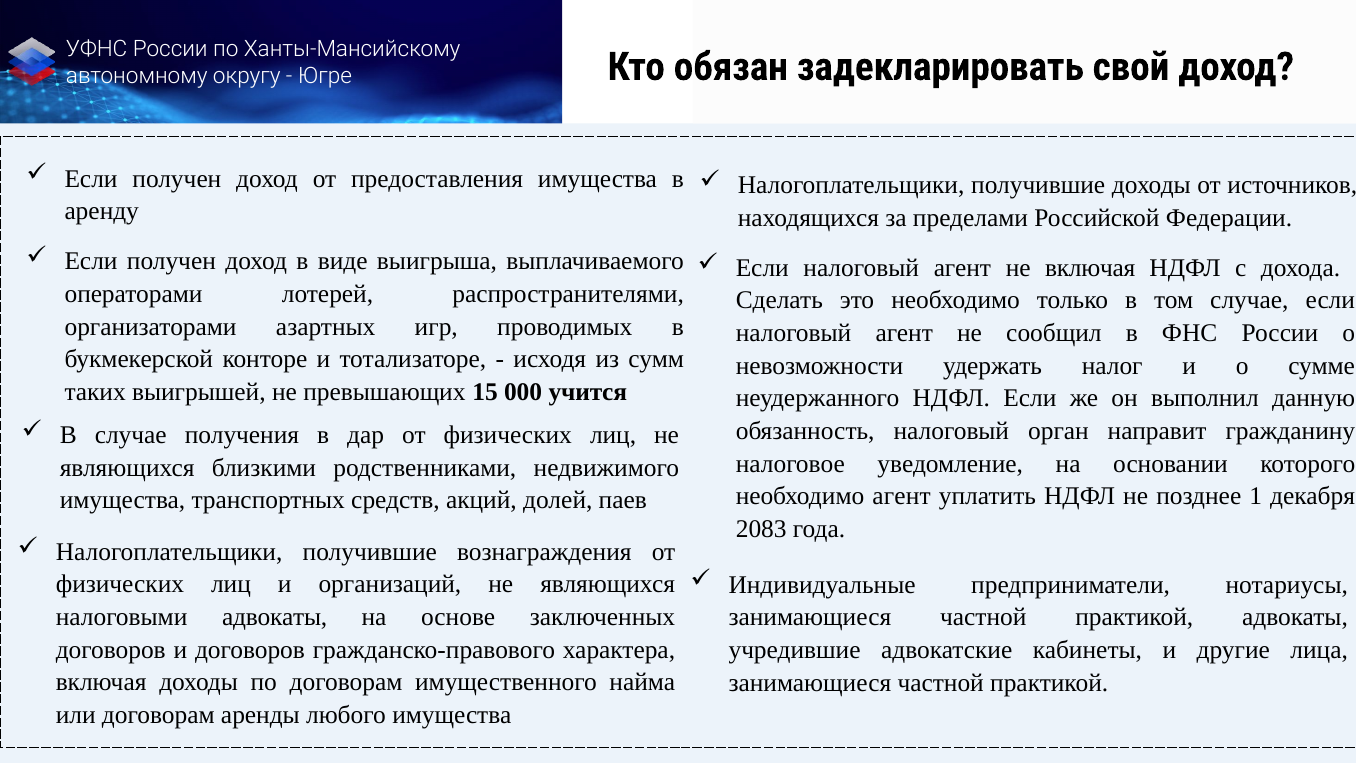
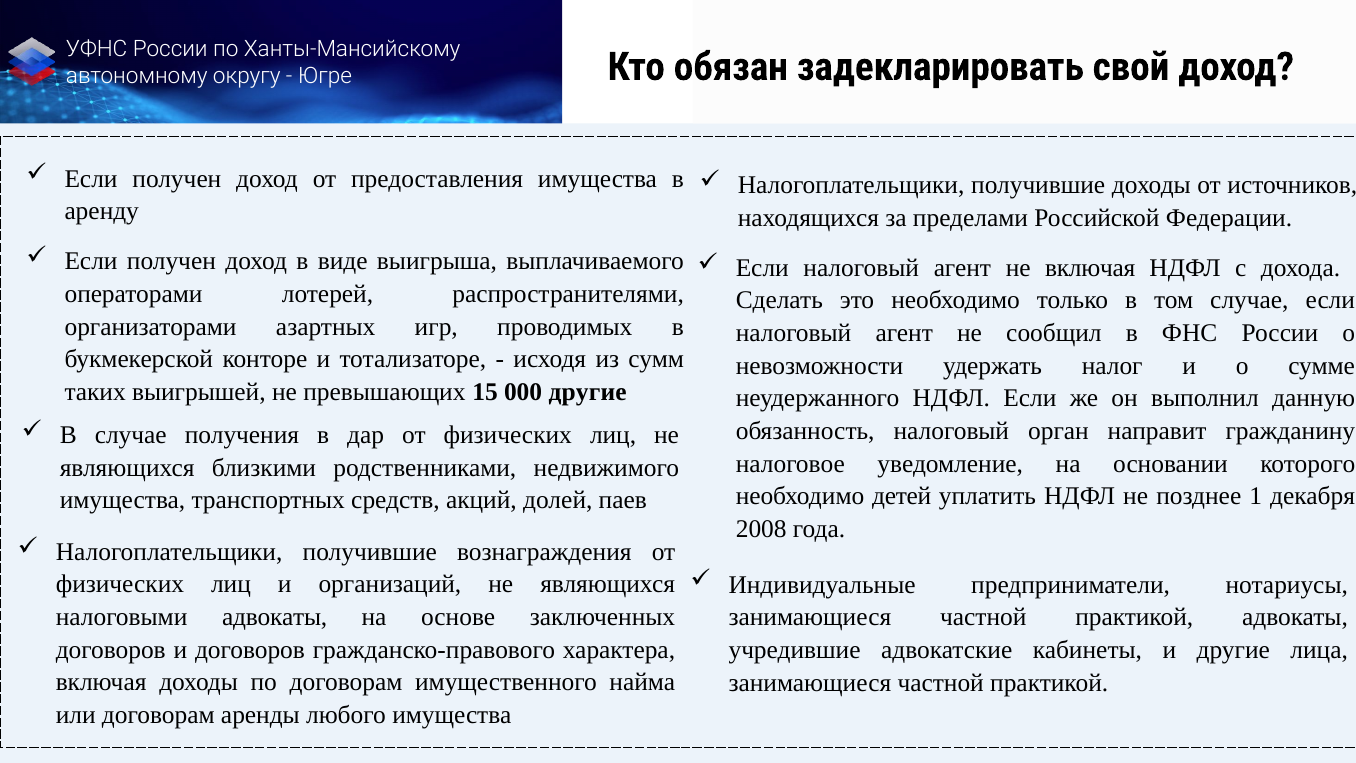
000 учится: учится -> другие (588, 392)
необходимо агент: агент -> детей (902, 496)
2083: 2083 -> 2008 (761, 529)
